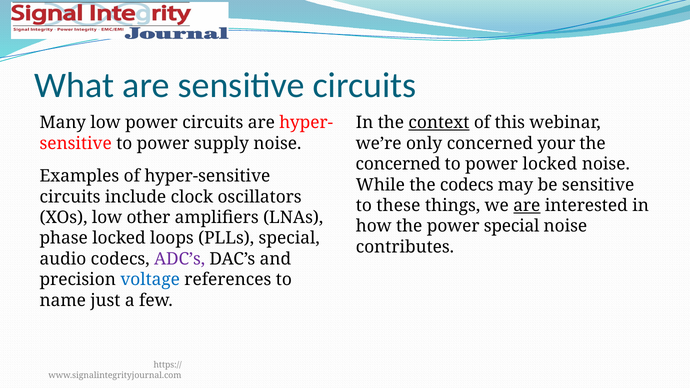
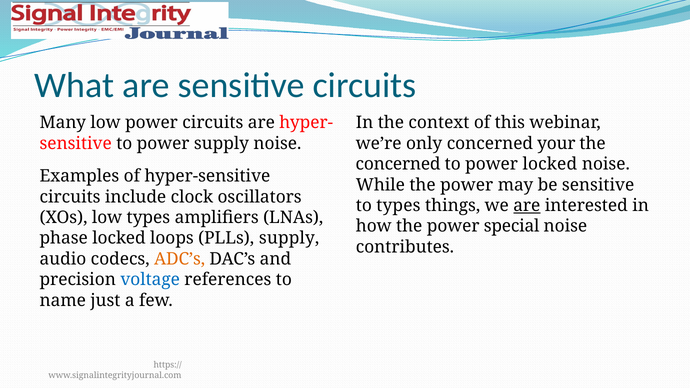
context underline: present -> none (439, 123)
While the codecs: codecs -> power (467, 185)
to these: these -> types (398, 206)
low other: other -> types (148, 218)
PLLs special: special -> supply (289, 238)
ADC’s colour: purple -> orange (180, 259)
